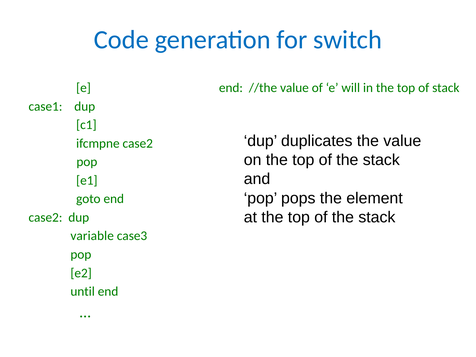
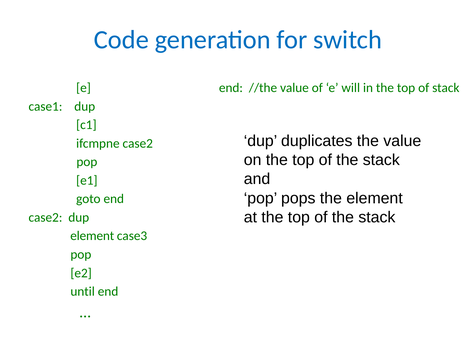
variable: variable -> element (92, 236)
